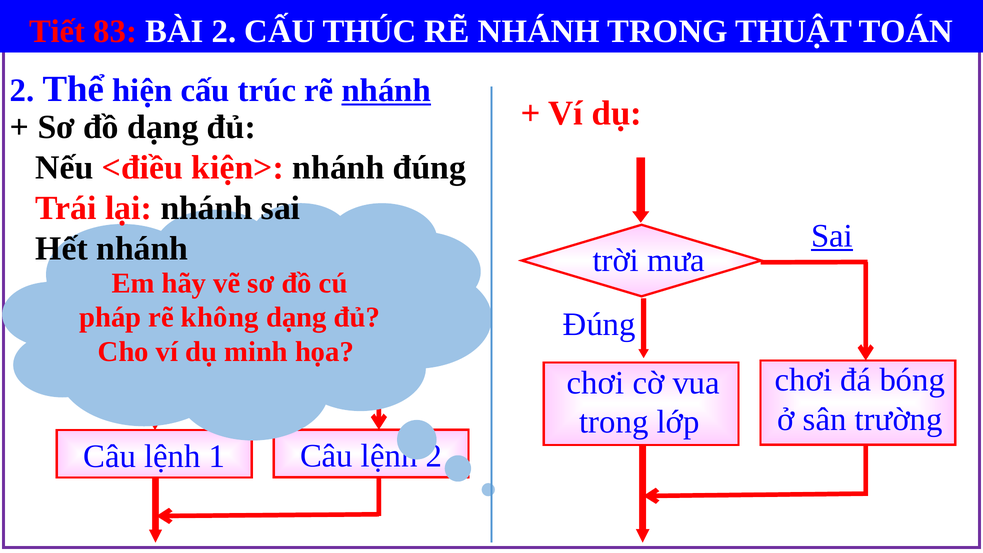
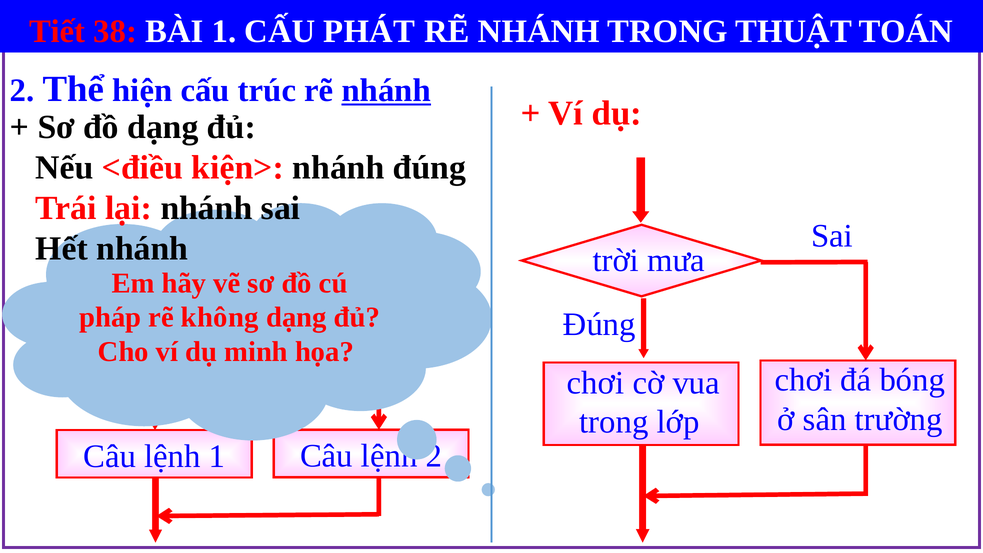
83: 83 -> 38 (115, 31)
BÀI 2: 2 -> 1 (224, 31)
THÚC: THÚC -> PHÁT (369, 31)
Sai underline: present -> none (832, 236)
